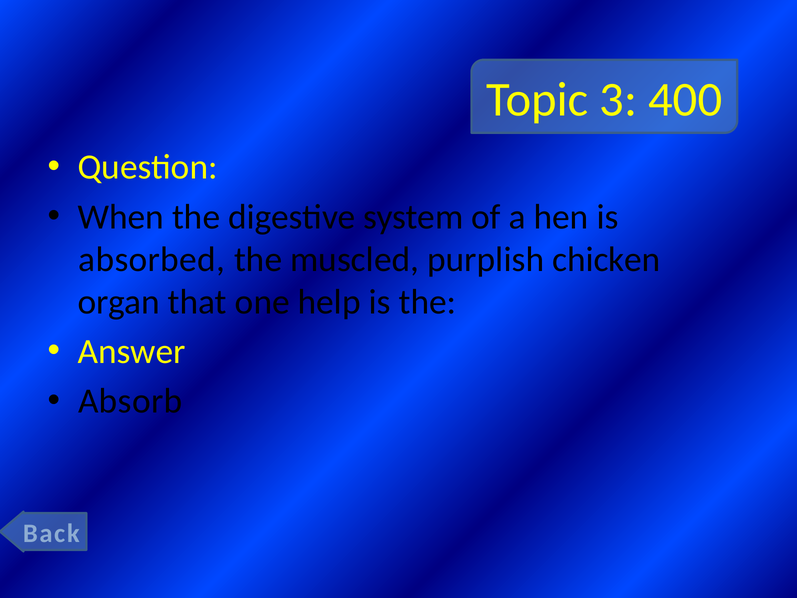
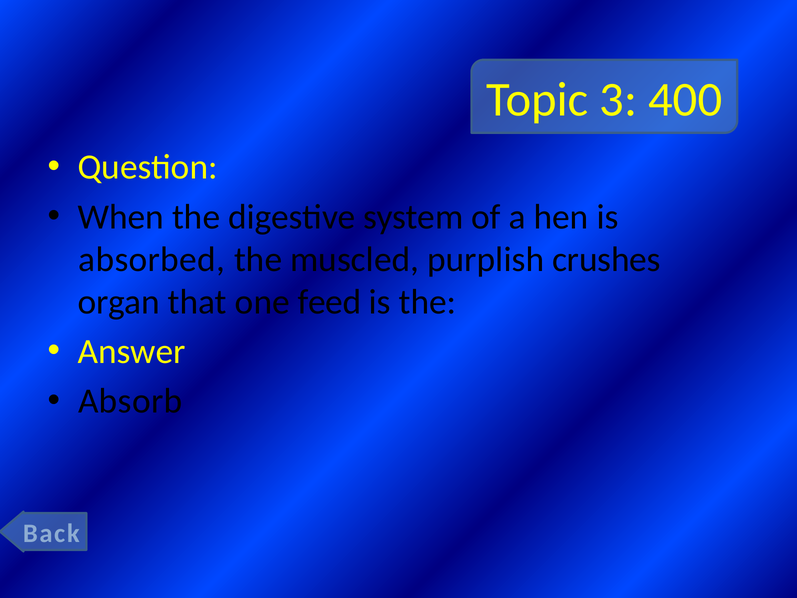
chicken: chicken -> crushes (606, 259)
help: help -> feed (329, 302)
